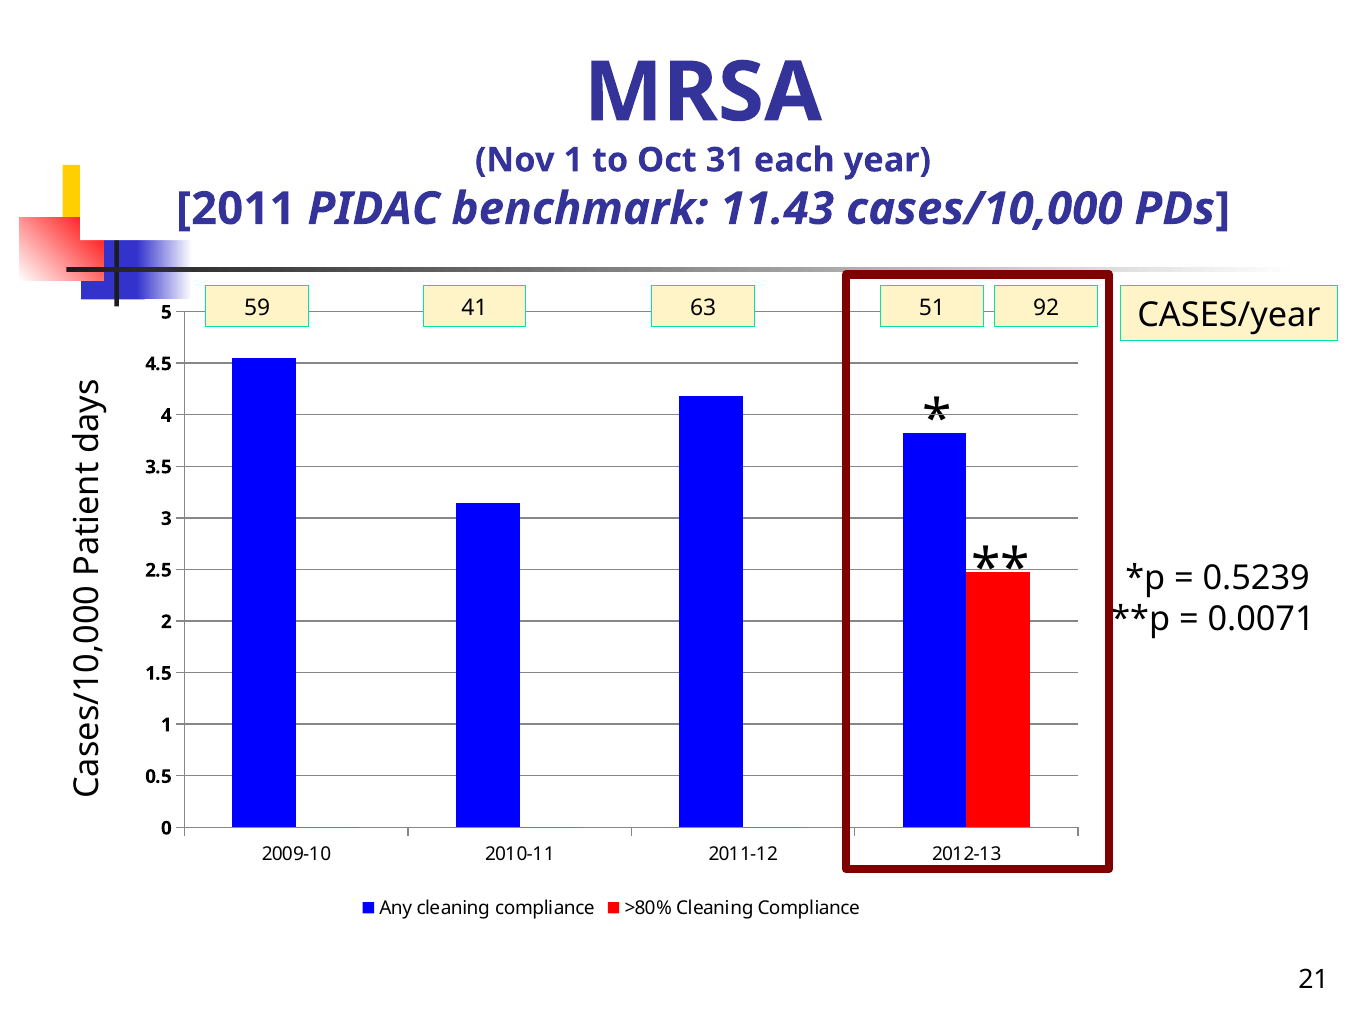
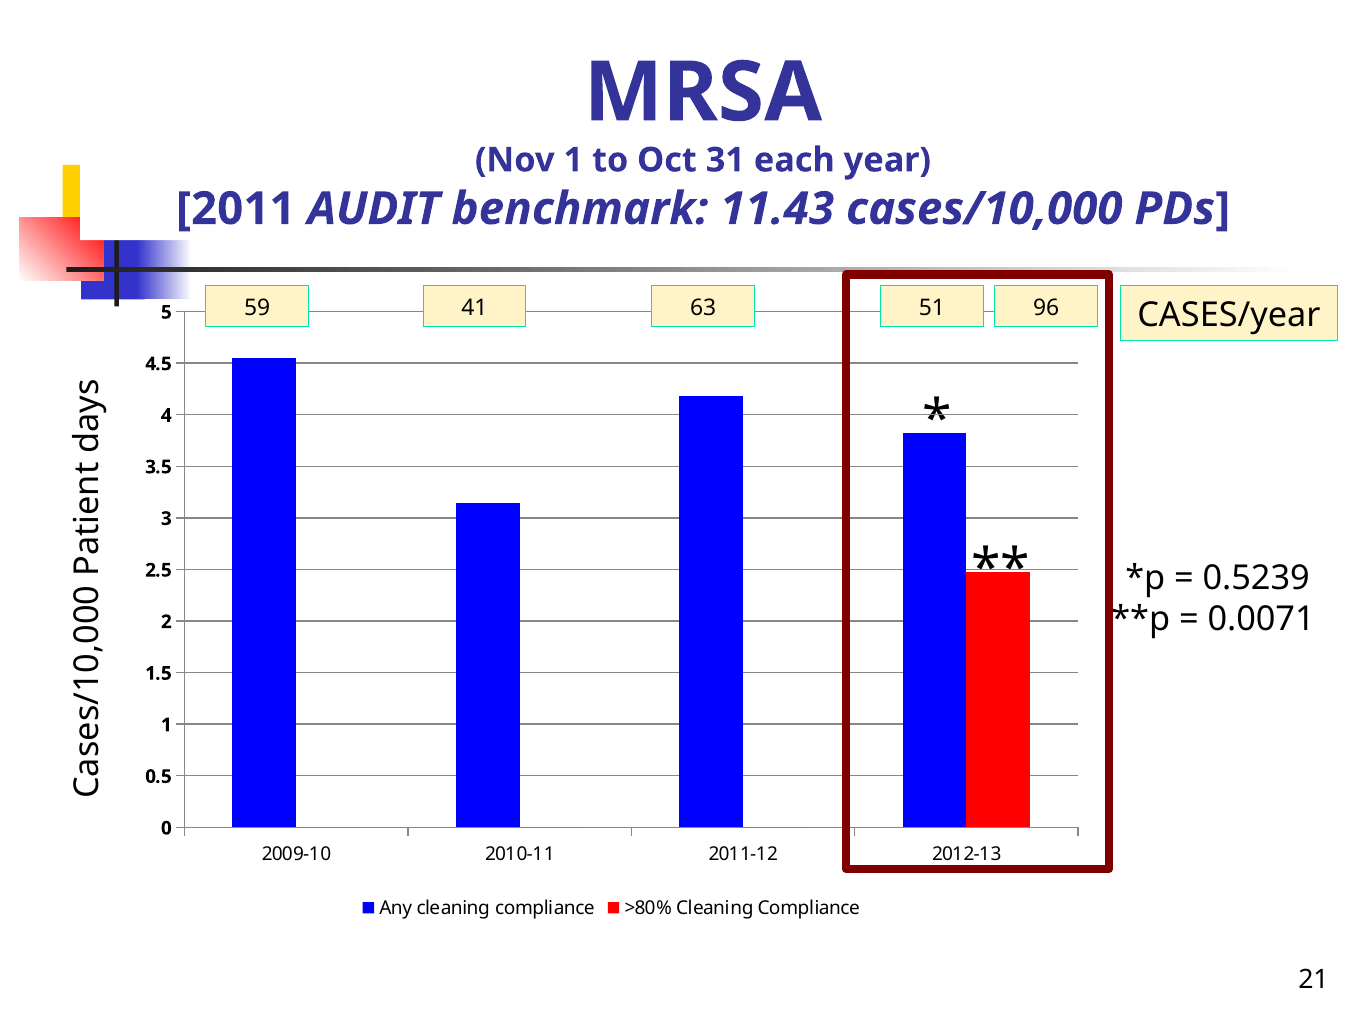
PIDAC: PIDAC -> AUDIT (374, 209)
92: 92 -> 96 (1046, 308)
